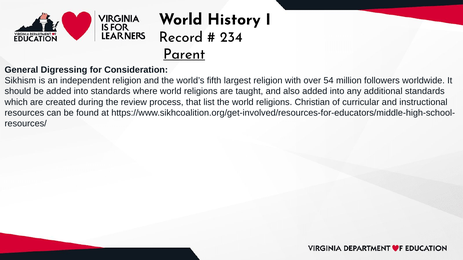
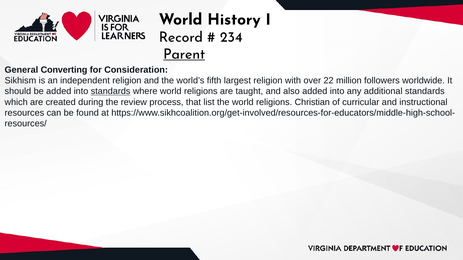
Digressing: Digressing -> Converting (64, 70)
54: 54 -> 22 (329, 81)
standards underline: none -> present (111, 91)
